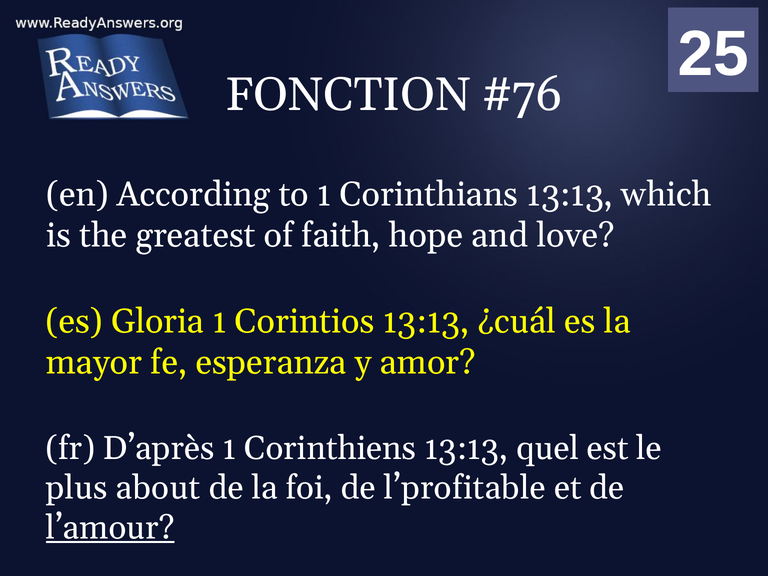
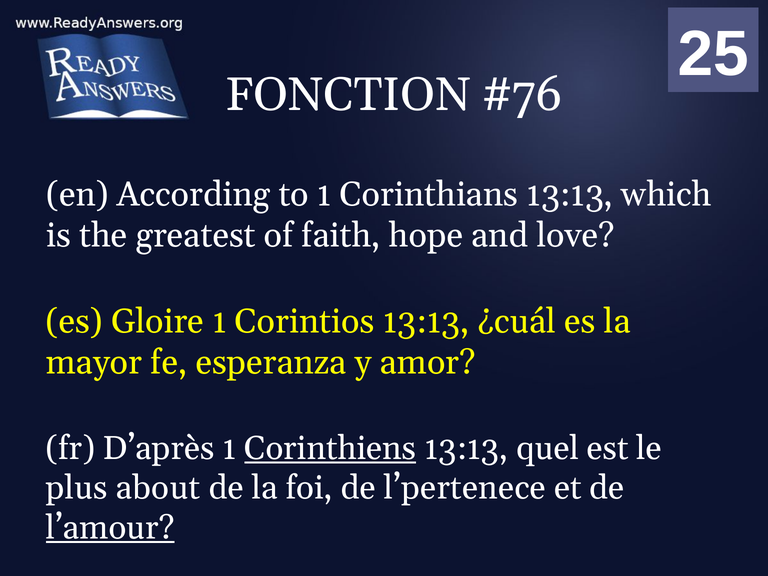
Gloria: Gloria -> Gloire (157, 322)
Corinthiens underline: none -> present (330, 448)
l’profitable: l’profitable -> l’pertenece (465, 488)
